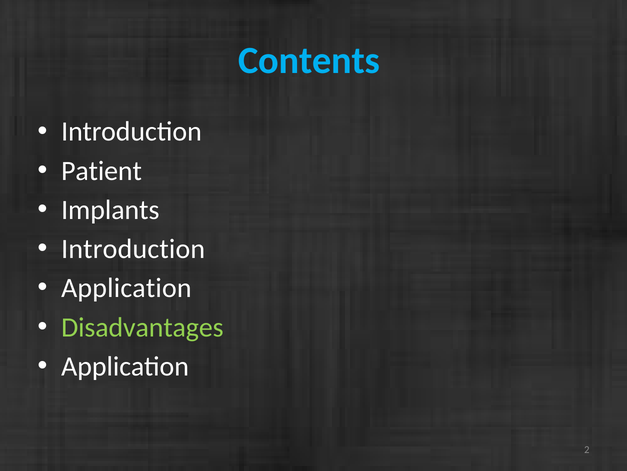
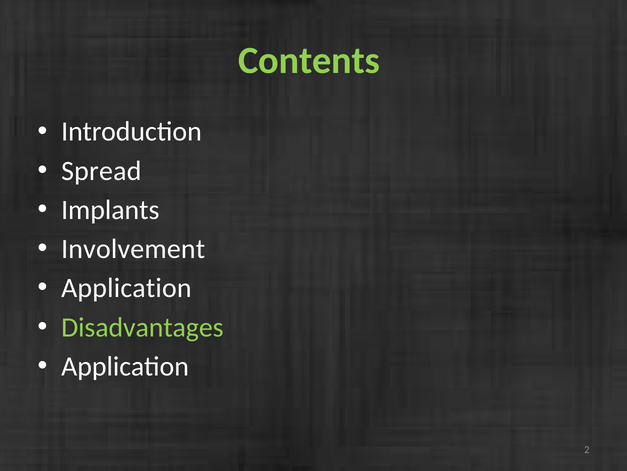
Contents colour: light blue -> light green (309, 61)
Patient: Patient -> Spread (101, 171)
Introduction: Introduction -> Involvement (133, 249)
